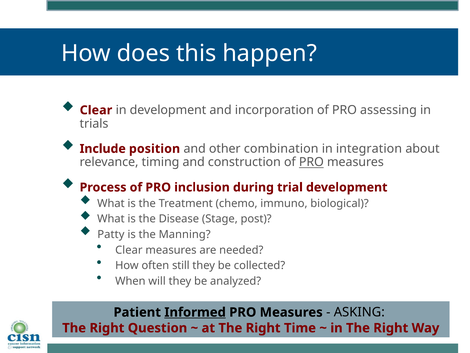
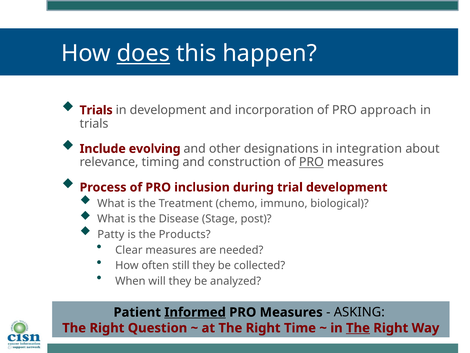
does underline: none -> present (143, 53)
Clear: Clear -> Trials (96, 110)
assessing: assessing -> approach (388, 110)
position: position -> evolving (155, 149)
combination: combination -> designations (281, 149)
Manning: Manning -> Products (185, 234)
The underline: none -> present (358, 328)
